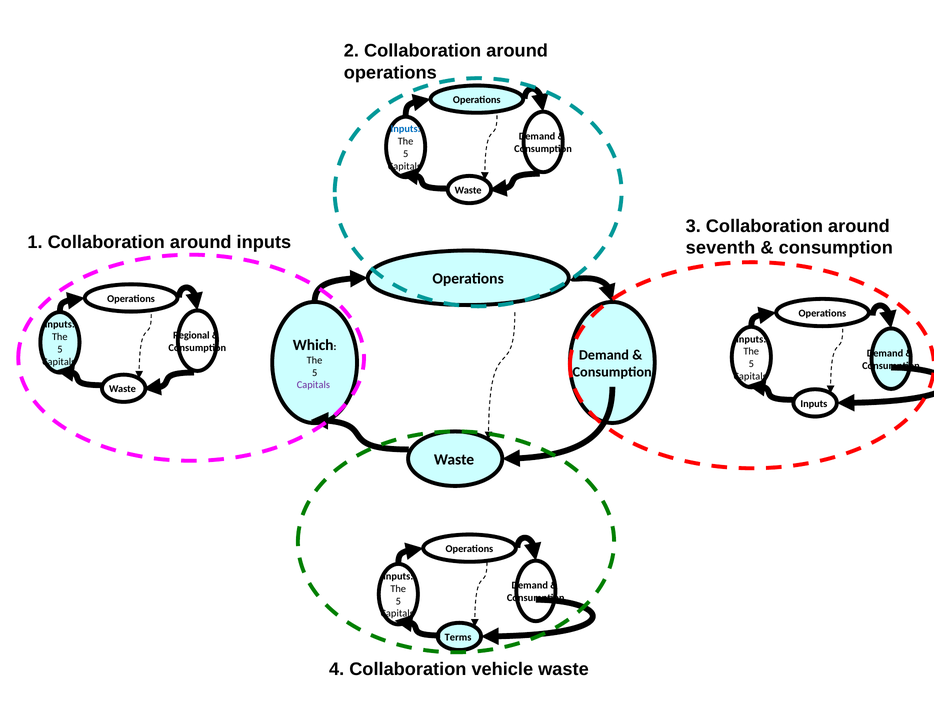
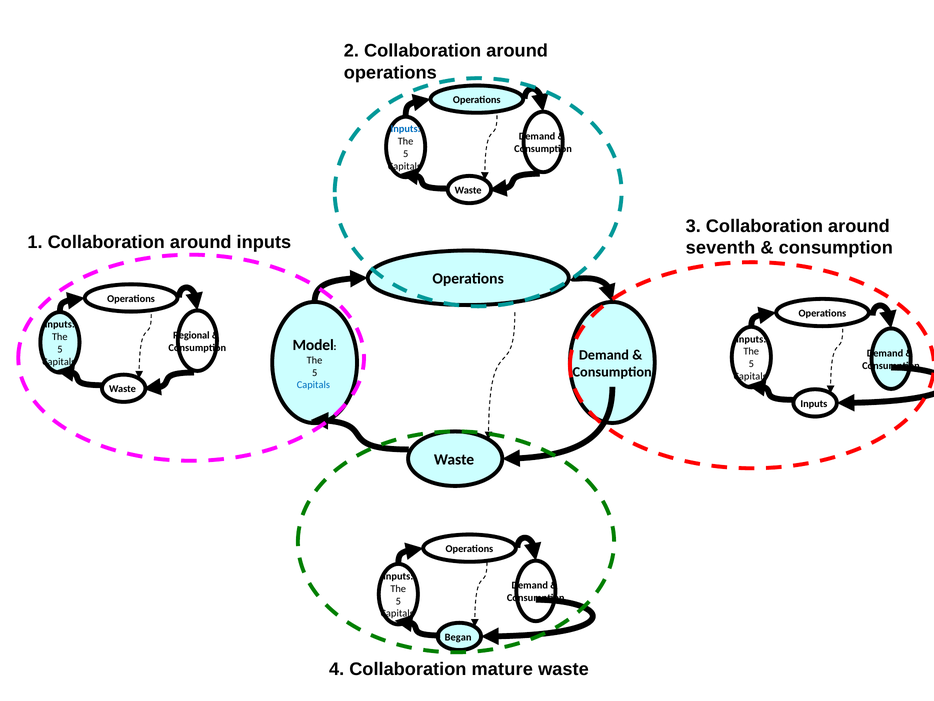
Which: Which -> Model (313, 345)
Capitals colour: purple -> blue (313, 385)
Terms: Terms -> Began (458, 637)
vehicle: vehicle -> mature (502, 669)
